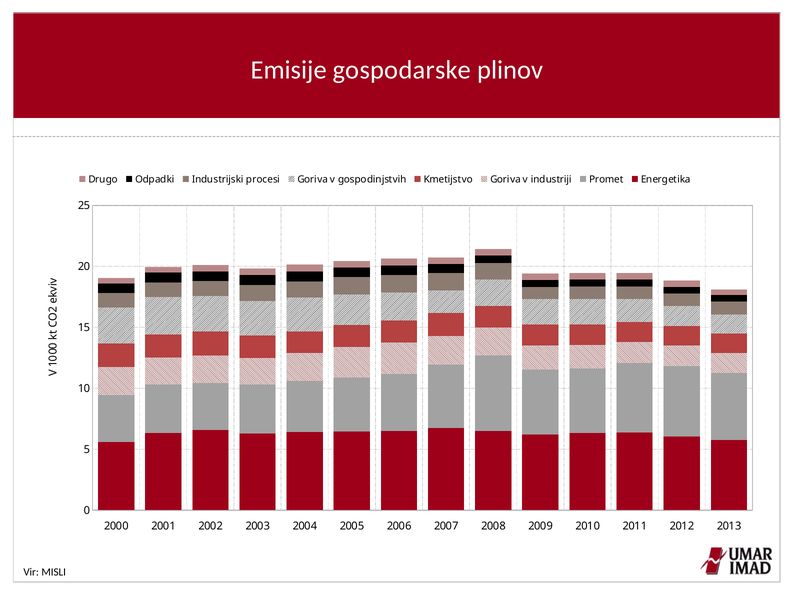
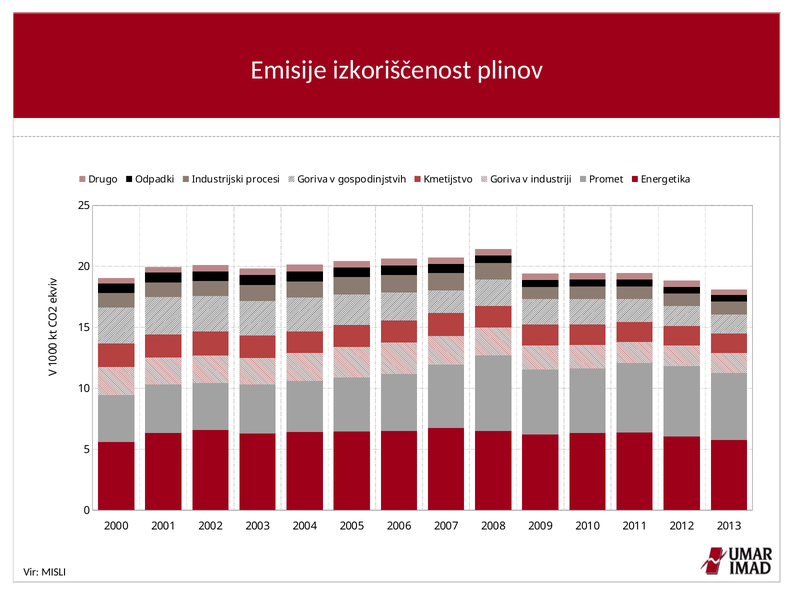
gospodarske: gospodarske -> izkoriščenost (402, 70)
